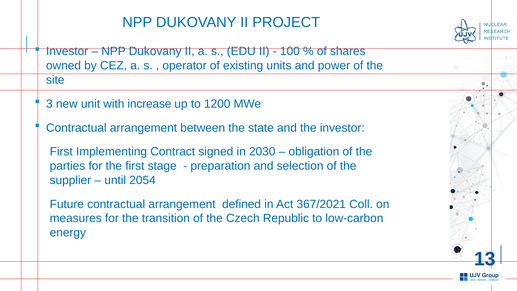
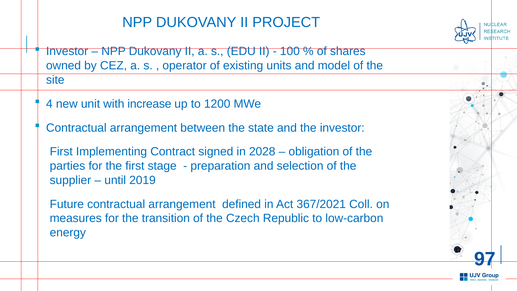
power: power -> model (334, 66)
3: 3 -> 4 (49, 104)
2030: 2030 -> 2028 (262, 152)
2054: 2054 -> 2019 (143, 180)
13: 13 -> 97 (485, 259)
